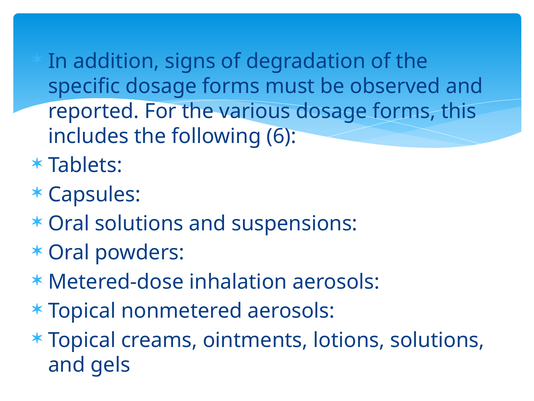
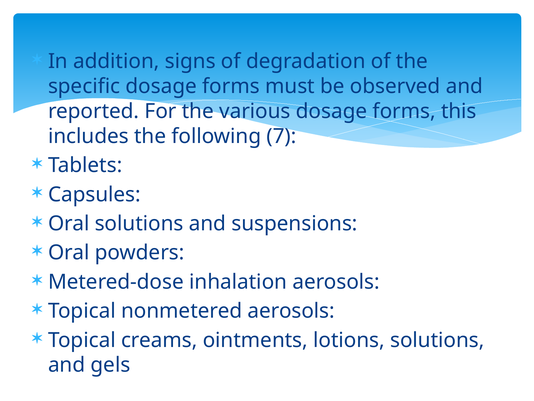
6: 6 -> 7 (281, 136)
